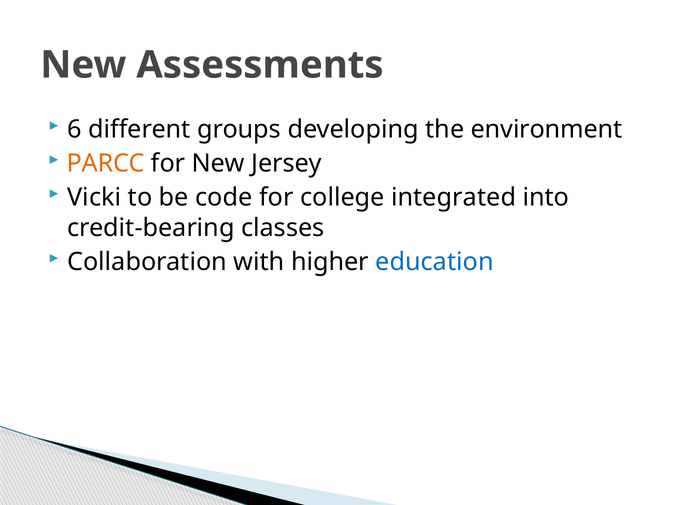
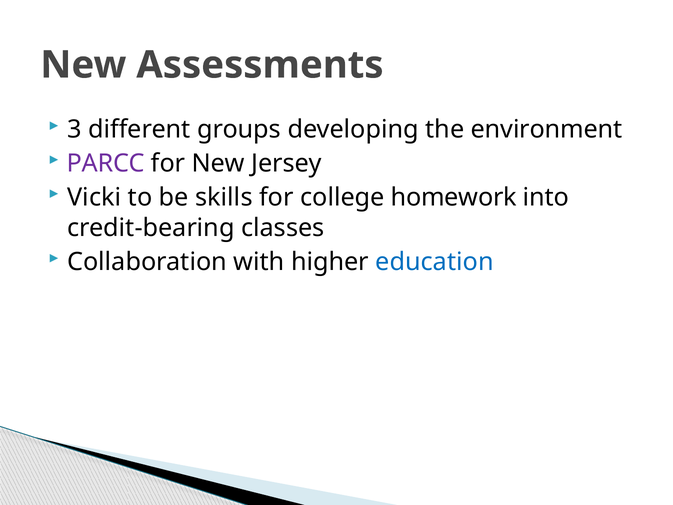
6: 6 -> 3 (74, 129)
PARCC colour: orange -> purple (106, 163)
code: code -> skills (224, 197)
integrated: integrated -> homework (454, 197)
